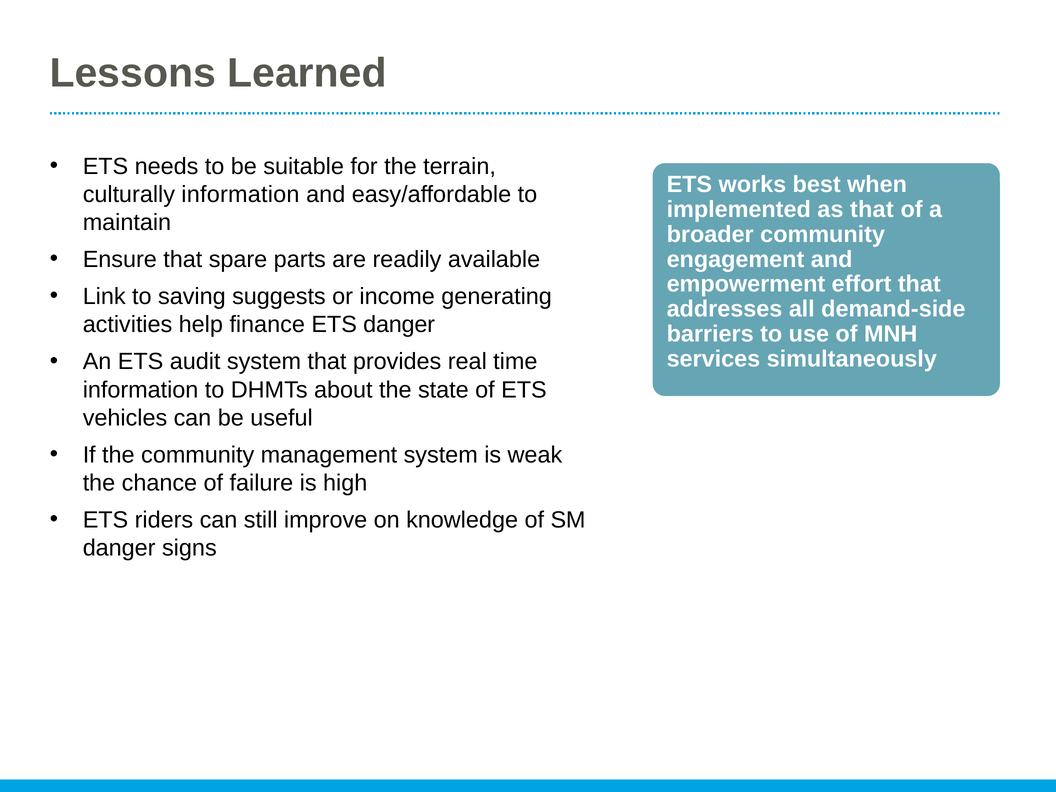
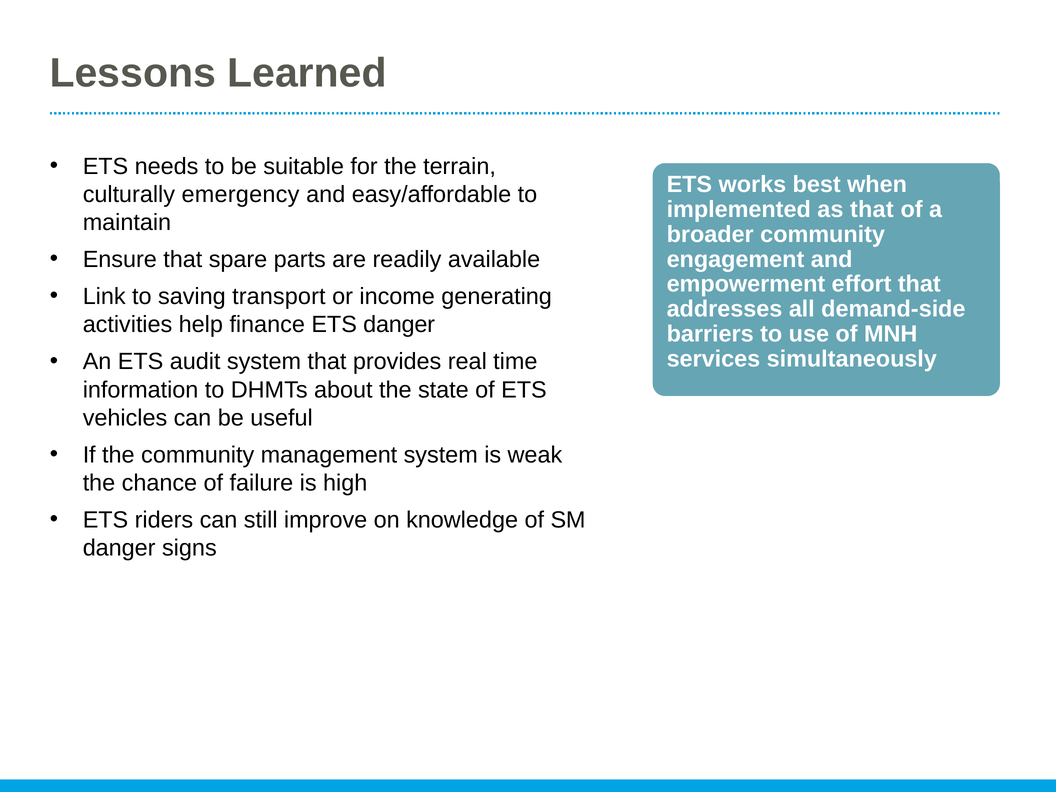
culturally information: information -> emergency (240, 195)
suggests: suggests -> transport (279, 297)
